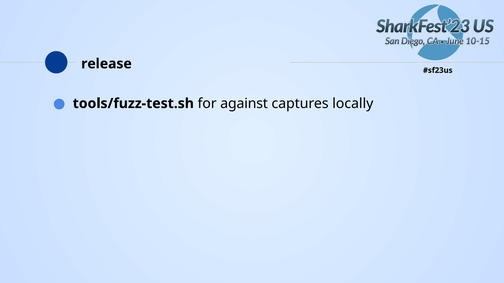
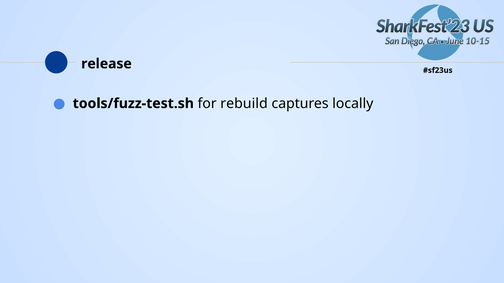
against: against -> rebuild (244, 104)
